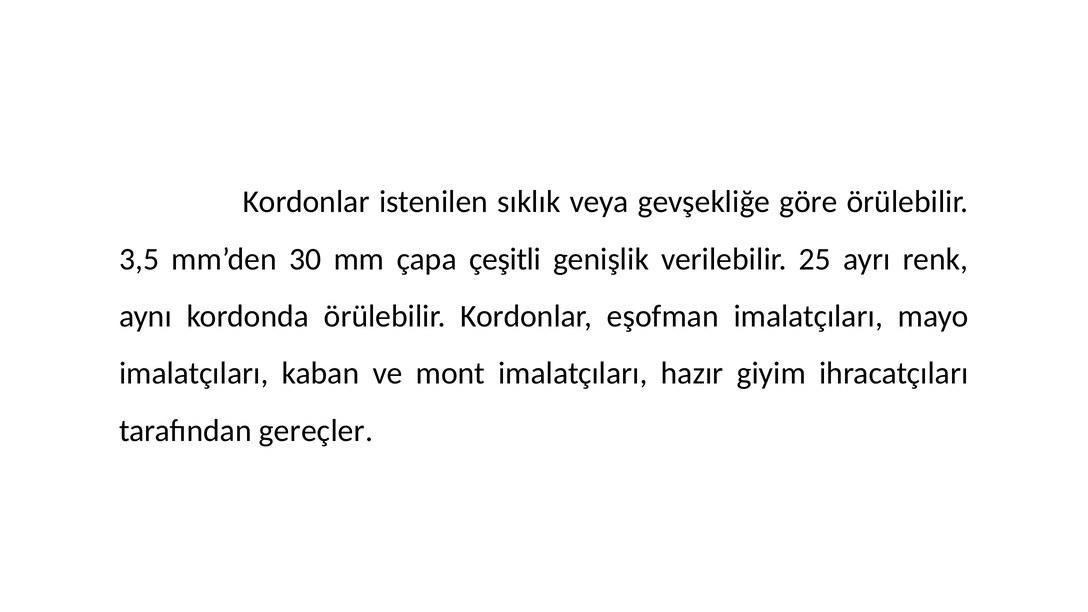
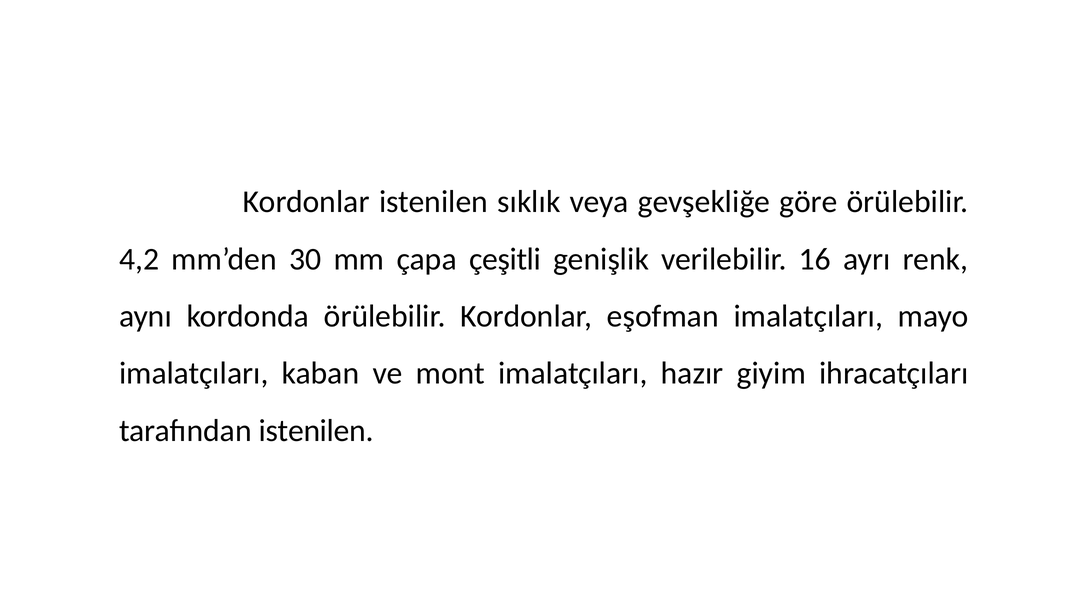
3,5: 3,5 -> 4,2 (139, 259)
25: 25 -> 16 (815, 259)
tarafından gereçler: gereçler -> istenilen (316, 431)
